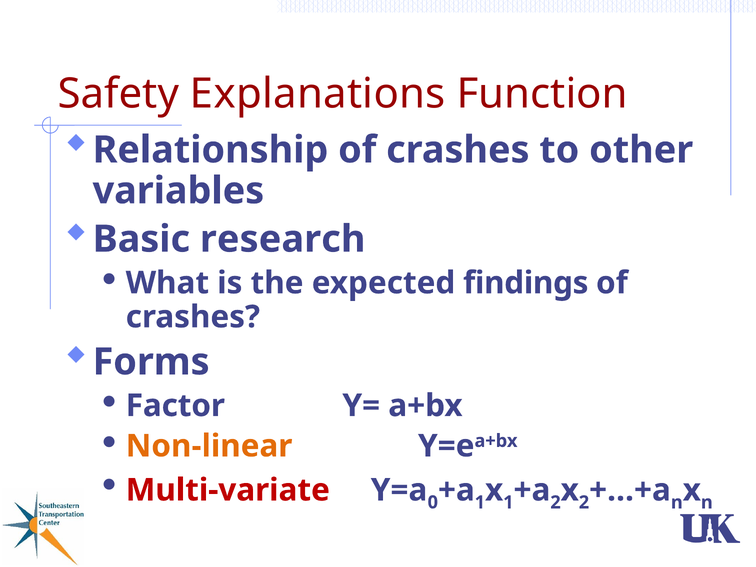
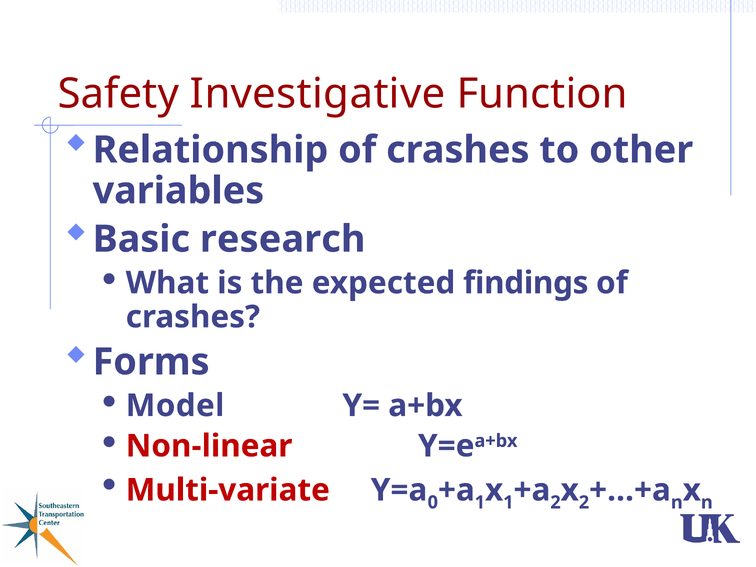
Explanations: Explanations -> Investigative (318, 94)
Factor: Factor -> Model (175, 406)
Non-linear colour: orange -> red (209, 446)
